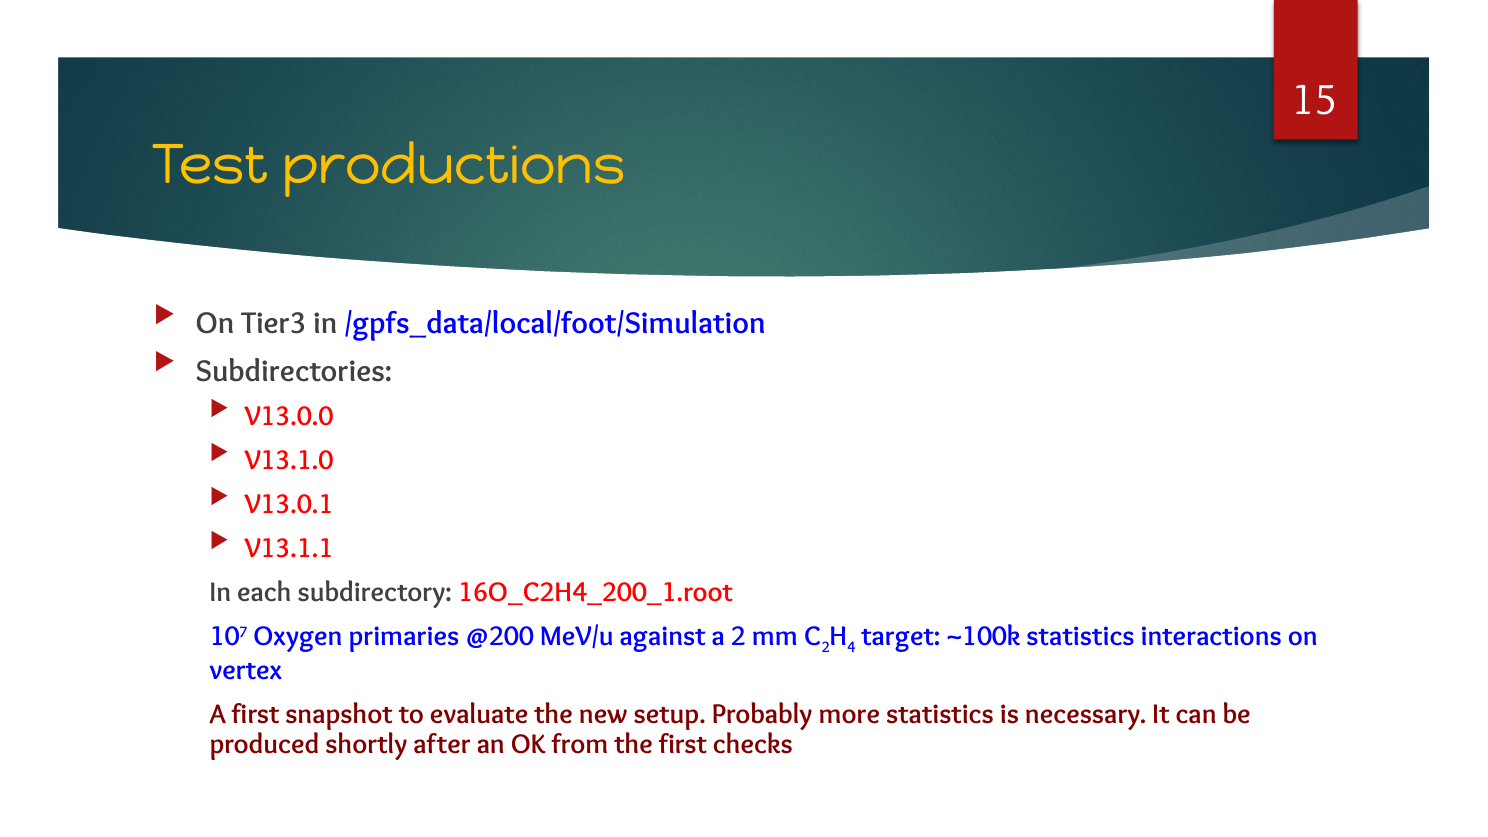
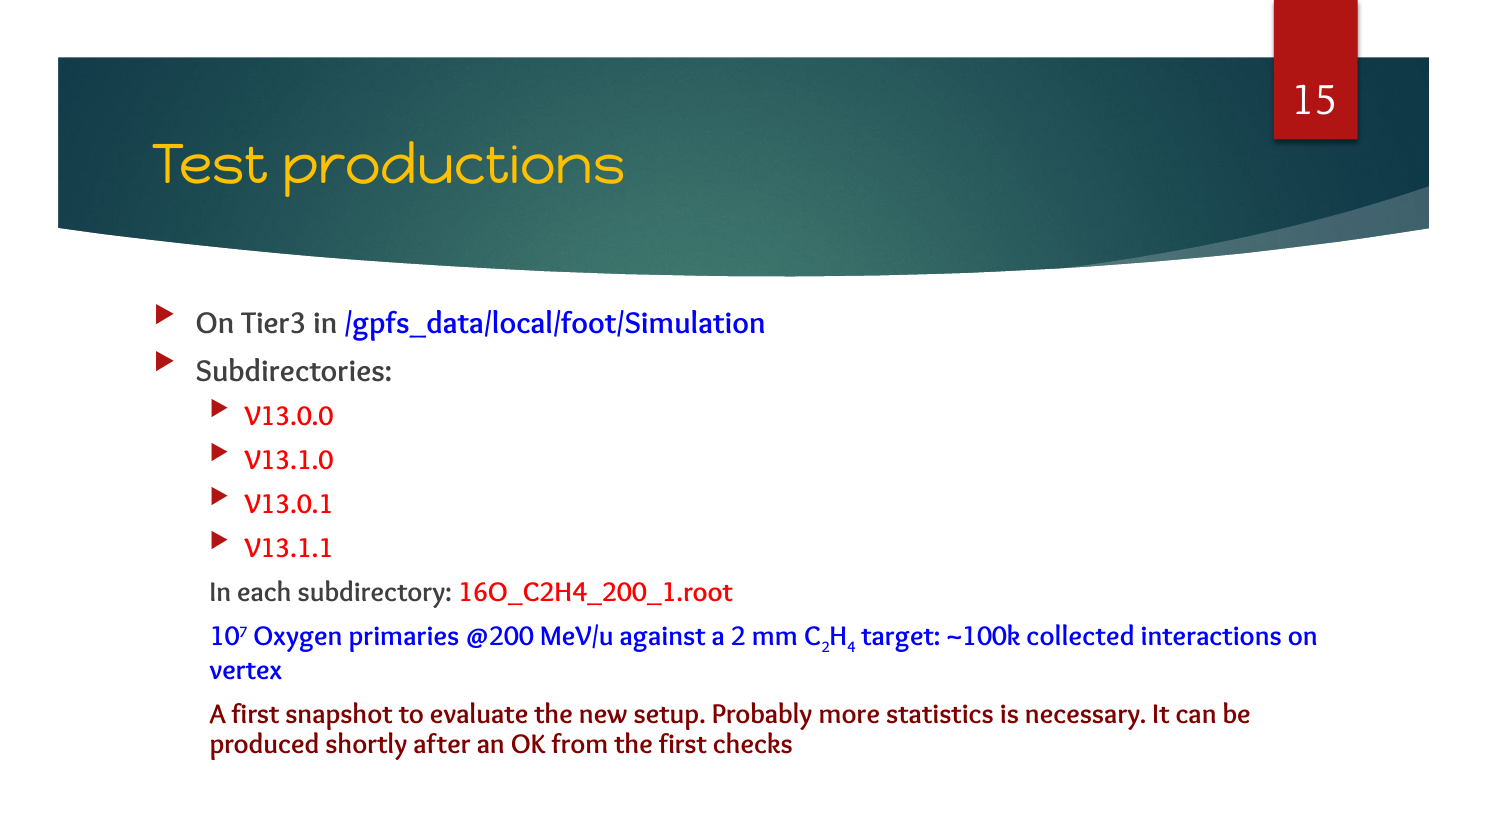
~100k statistics: statistics -> collected (1081, 637)
